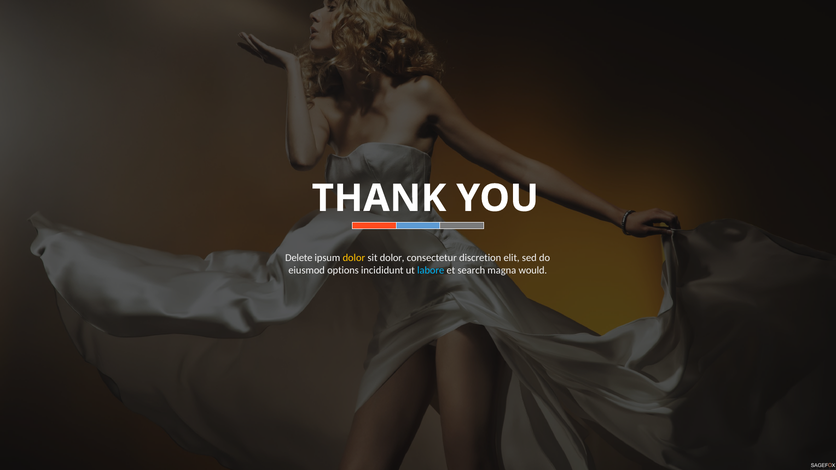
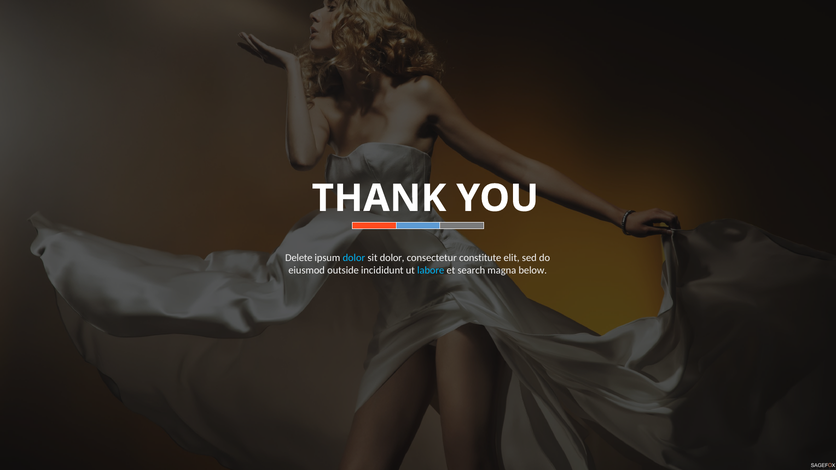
dolor colour: yellow -> light blue (354, 258)
discretion: discretion -> constitute (480, 258)
options: options -> outside (343, 271)
would: would -> below (533, 271)
